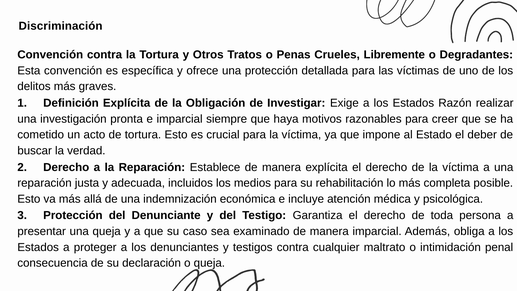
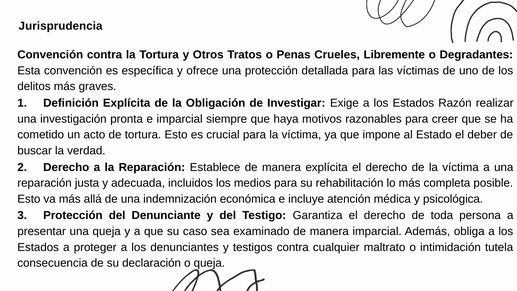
Discriminación: Discriminación -> Jurisprudencia (61, 26)
penal: penal -> tutela (499, 247)
